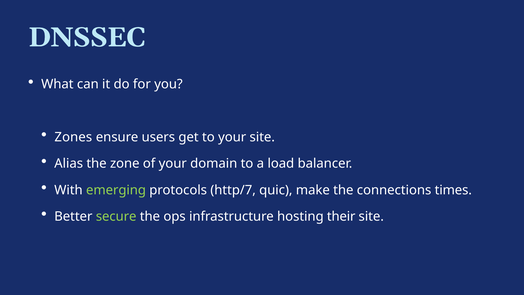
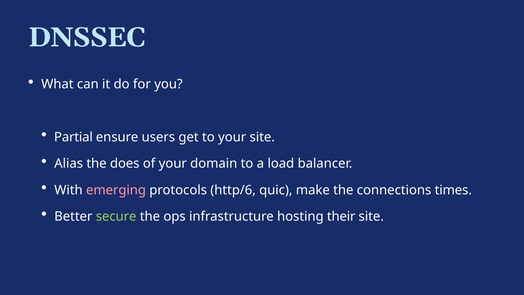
Zones: Zones -> Partial (73, 137)
zone: zone -> does (125, 163)
emerging colour: light green -> pink (116, 190)
http/7: http/7 -> http/6 (233, 190)
